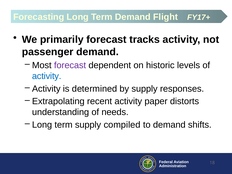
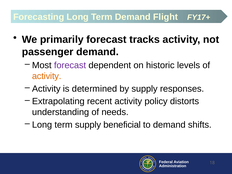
activity colour: blue -> orange (47, 76)
paper: paper -> policy (156, 101)
compiled: compiled -> beneficial (122, 125)
